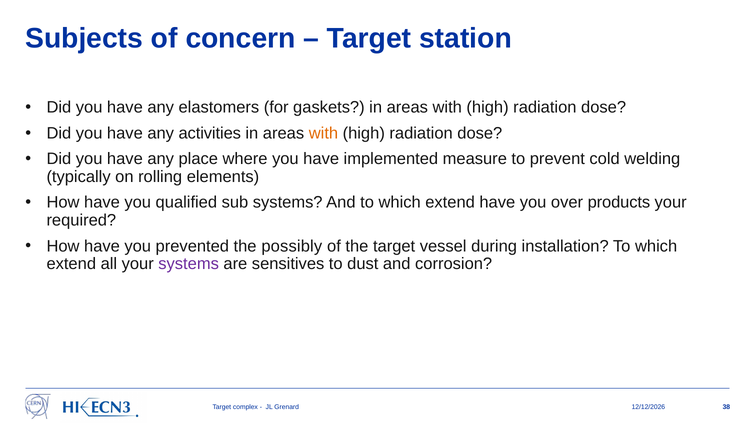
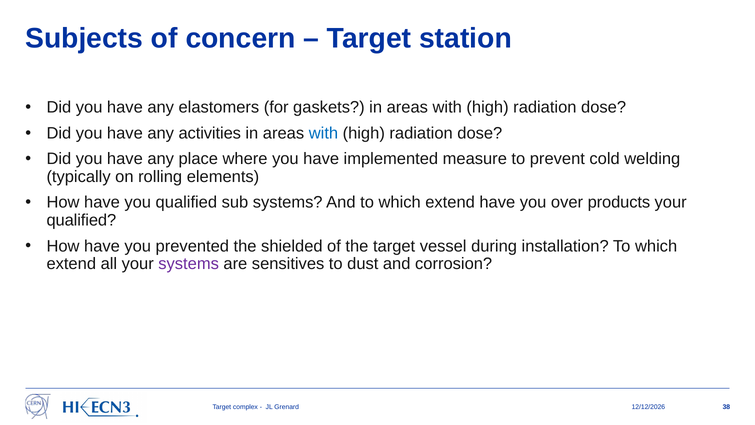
with colour: orange -> blue (323, 133)
required: required -> qualified (81, 220)
possibly: possibly -> shielded (292, 246)
